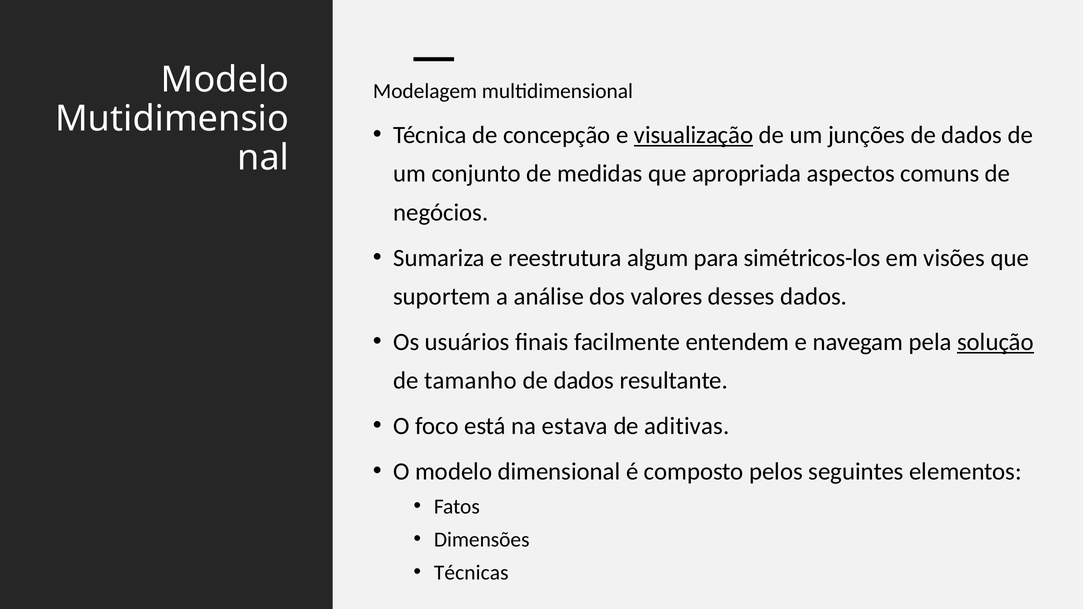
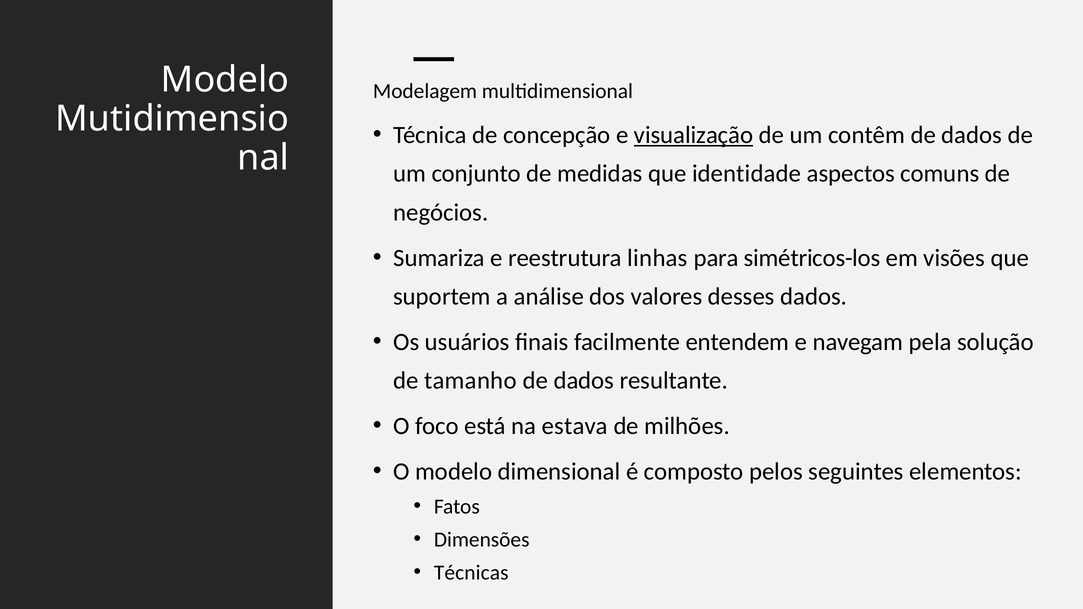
junções: junções -> contêm (867, 135)
apropriada: apropriada -> identidade (747, 174)
algum: algum -> linhas (658, 258)
solução underline: present -> none (996, 342)
aditivas: aditivas -> milhões (687, 426)
